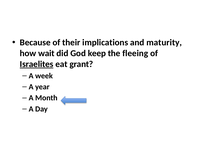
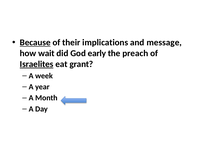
Because underline: none -> present (35, 43)
maturity: maturity -> message (164, 43)
keep: keep -> early (97, 53)
fleeing: fleeing -> preach (135, 53)
